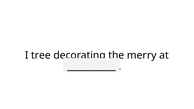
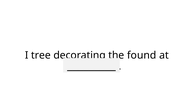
merry: merry -> found (142, 55)
